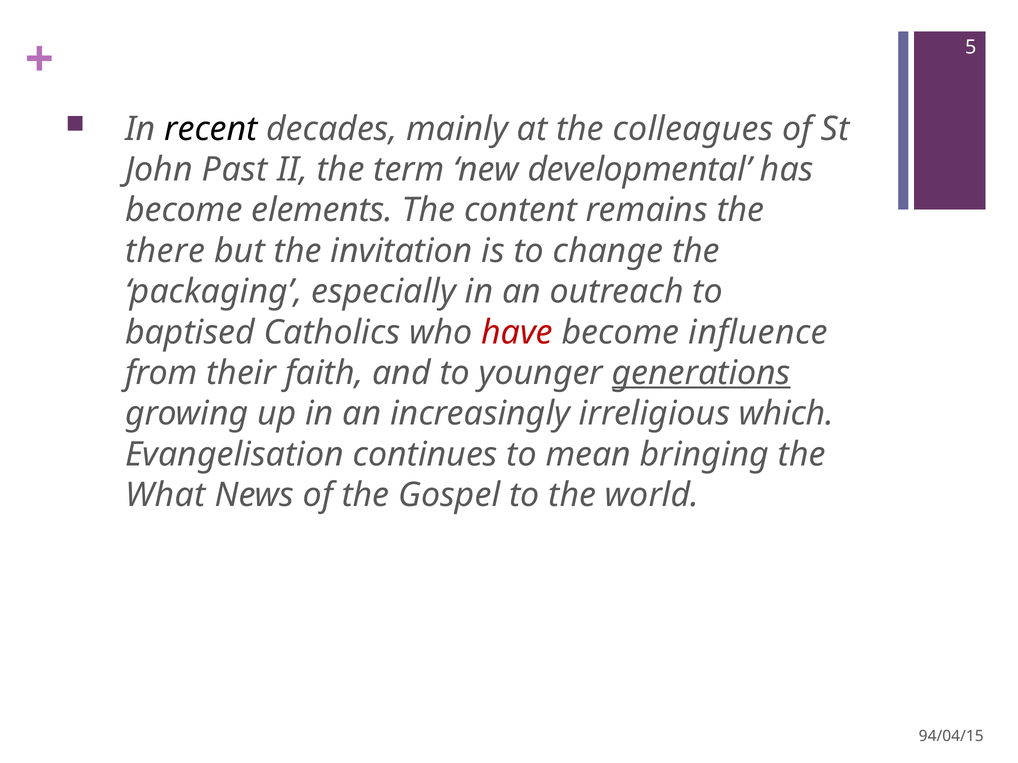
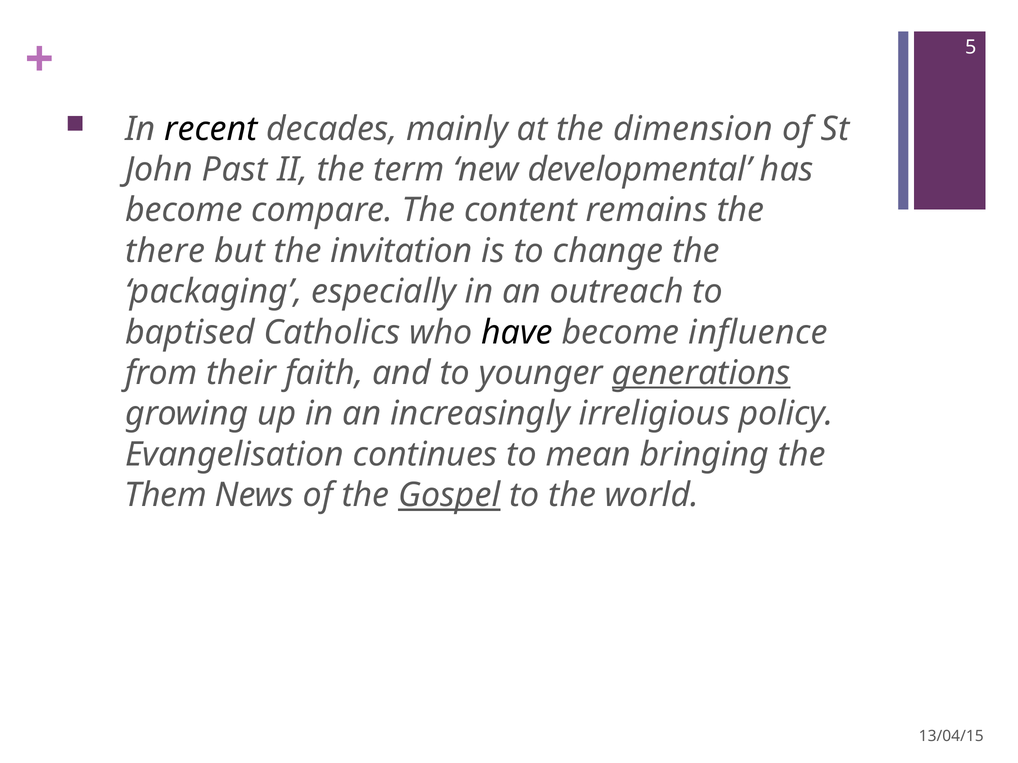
colleagues: colleagues -> dimension (693, 129)
elements: elements -> compare (322, 210)
have colour: red -> black (517, 333)
which: which -> policy (786, 414)
What: What -> Them (166, 495)
Gospel underline: none -> present (449, 495)
94/04/15: 94/04/15 -> 13/04/15 (951, 736)
